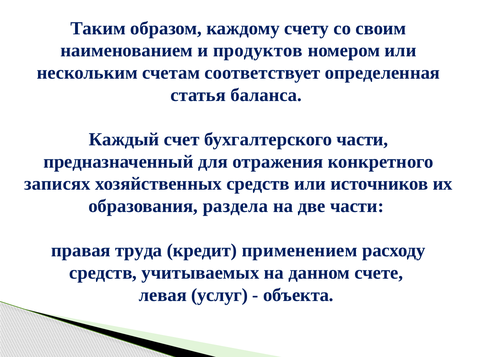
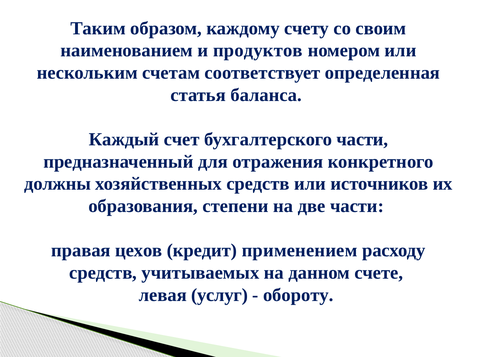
записях: записях -> должны (58, 184)
раздела: раздела -> степени (236, 207)
труда: труда -> цехов (139, 251)
объекта: объекта -> обороту (298, 296)
